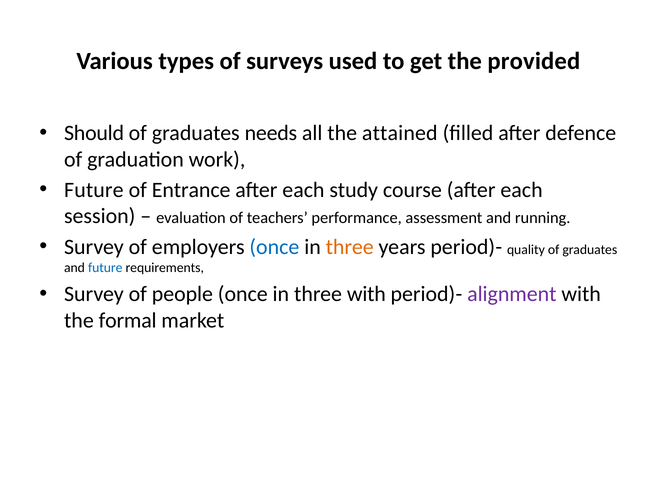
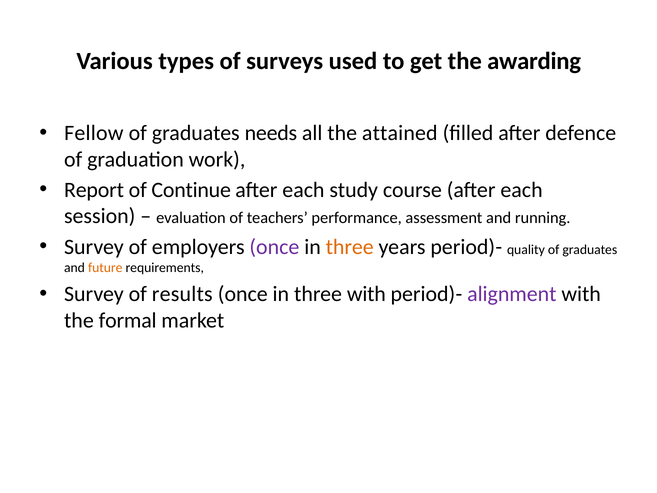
provided: provided -> awarding (534, 61)
Should: Should -> Fellow (94, 133)
Future: Future -> Report (94, 190)
Entrance: Entrance -> Continue (191, 190)
once colour: blue -> purple (274, 247)
future colour: blue -> orange (105, 268)
people: people -> results (182, 294)
